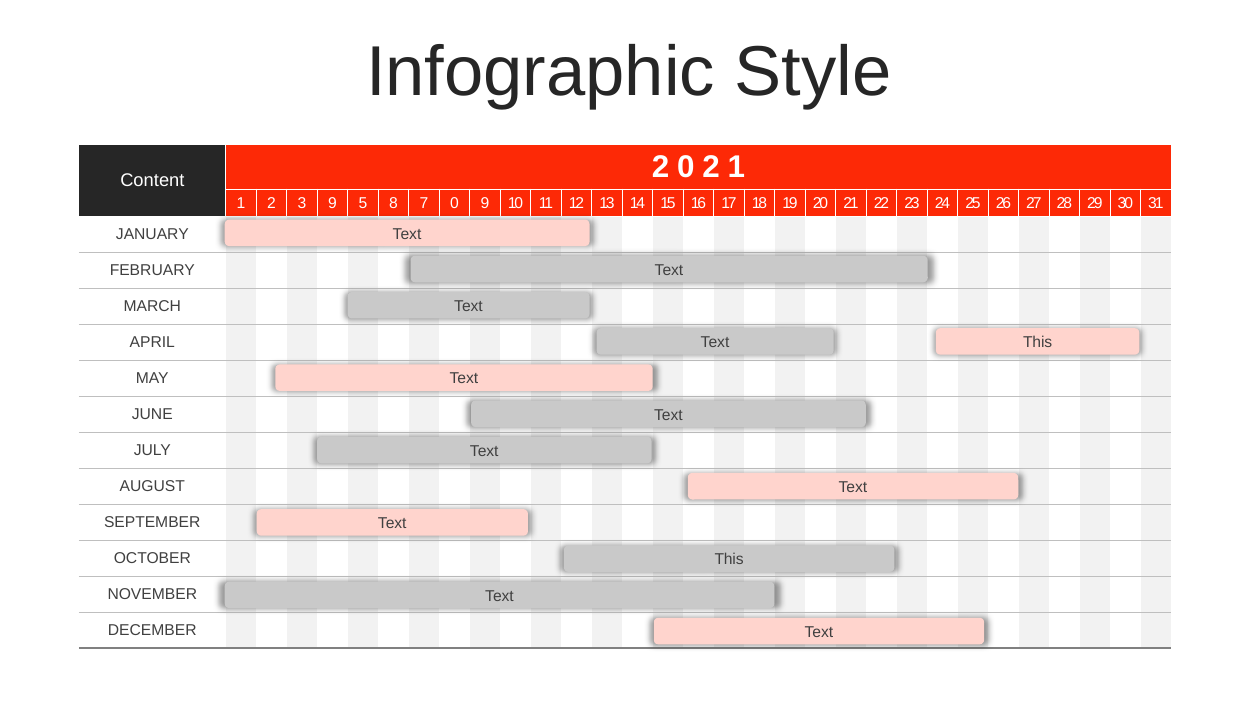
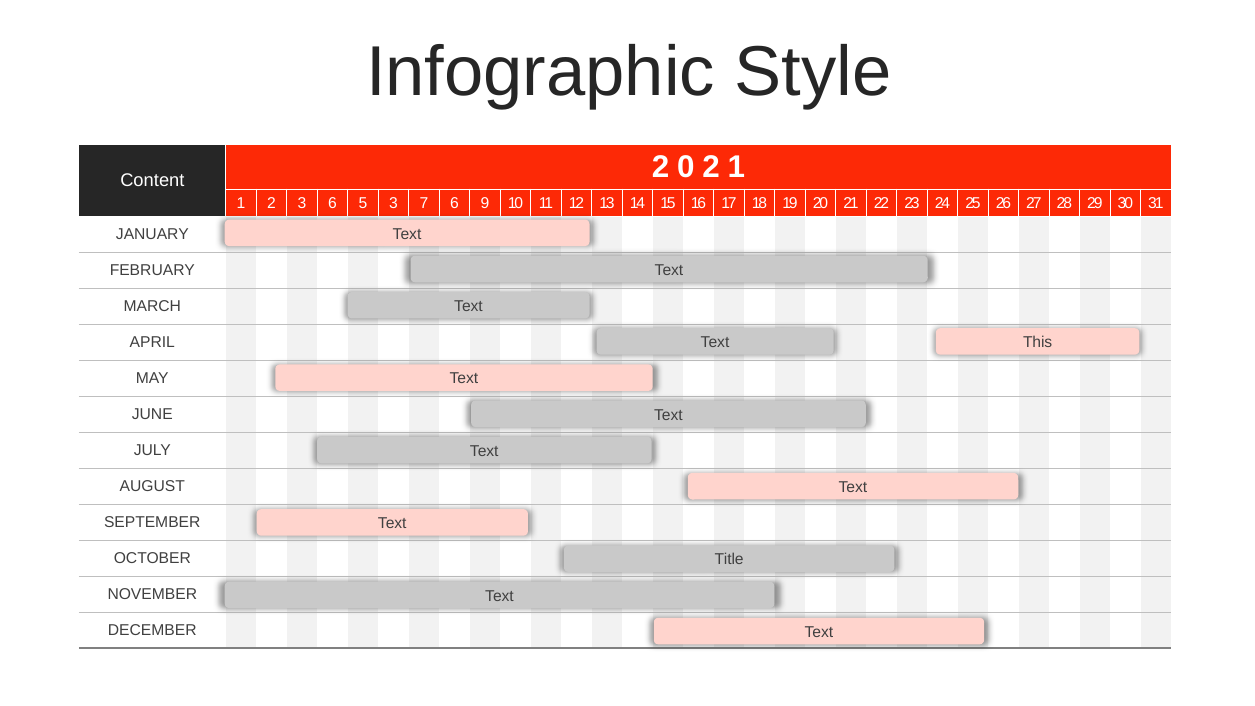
3 9: 9 -> 6 (333, 203)
5 8: 8 -> 3 (394, 203)
7 0: 0 -> 6 (455, 203)
This: This -> Title (729, 560)
